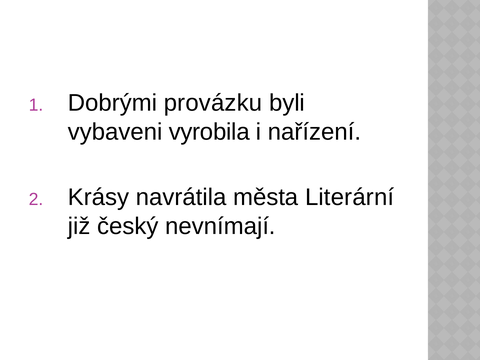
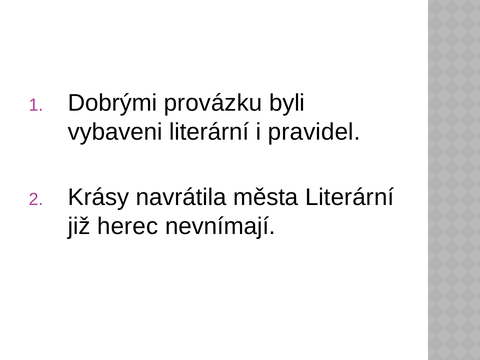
vybaveni vyrobila: vyrobila -> literární (209, 132)
nařízení: nařízení -> pravidel (314, 132)
český: český -> herec (128, 226)
